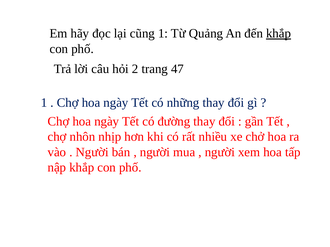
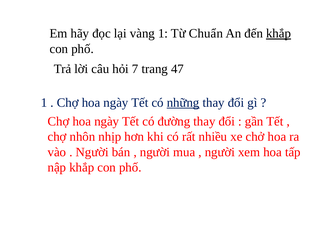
cũng: cũng -> vàng (142, 34)
Quảng: Quảng -> Chuẩn (206, 34)
2: 2 -> 7 (135, 69)
những underline: none -> present (183, 103)
